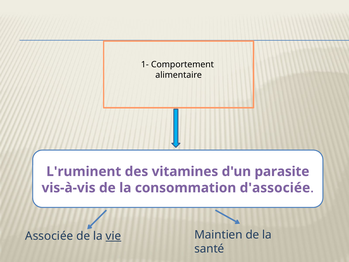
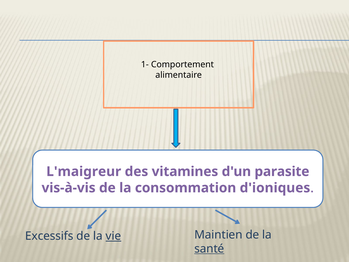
L'ruminent: L'ruminent -> L'maigreur (84, 171)
d'associée: d'associée -> d'ioniques (275, 188)
Associée: Associée -> Excessifs (49, 236)
santé underline: none -> present (209, 249)
